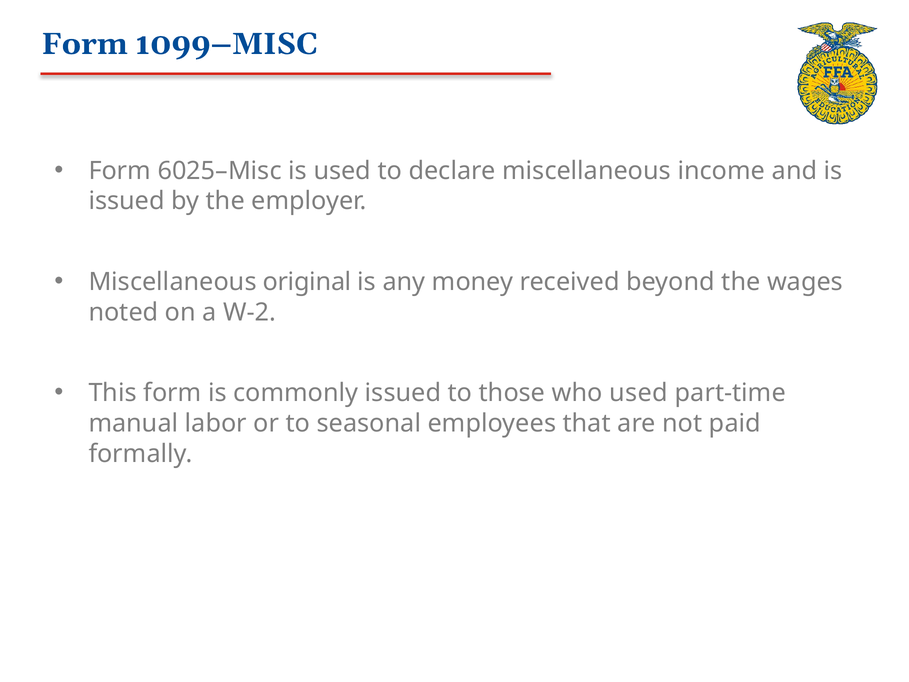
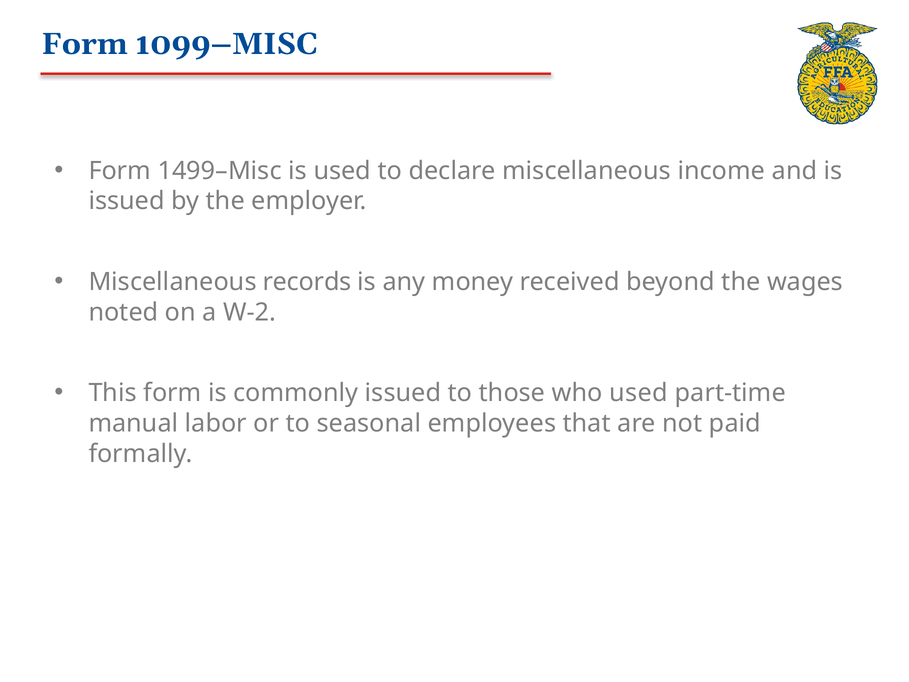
6025–Misc: 6025–Misc -> 1499–Misc (220, 171)
original: original -> records (307, 282)
